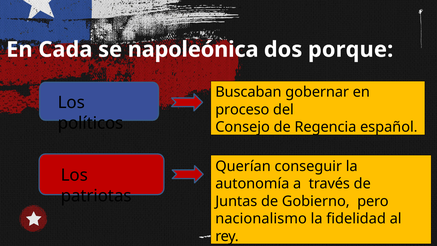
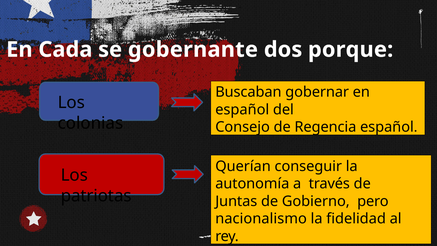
napoleónica: napoleónica -> gobernante (193, 50)
proceso: proceso -> español (242, 110)
políticos: políticos -> colonias (91, 123)
